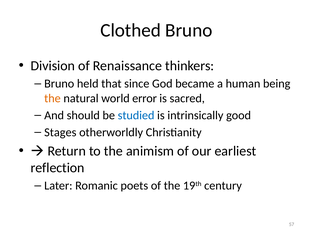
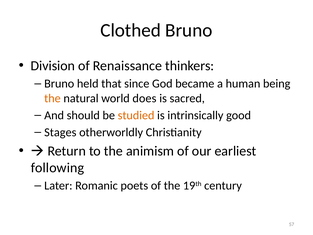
error: error -> does (144, 98)
studied colour: blue -> orange (136, 115)
reflection: reflection -> following (57, 168)
